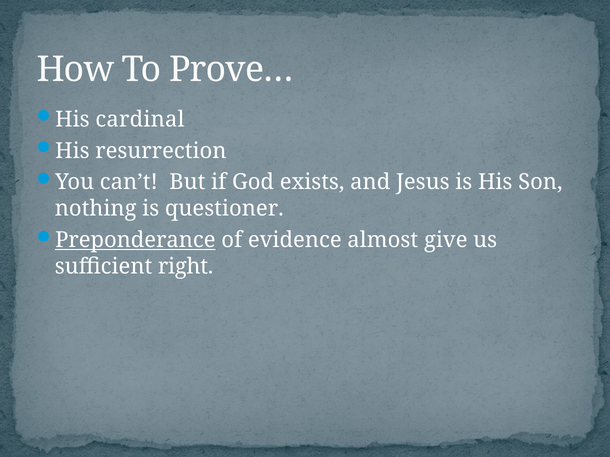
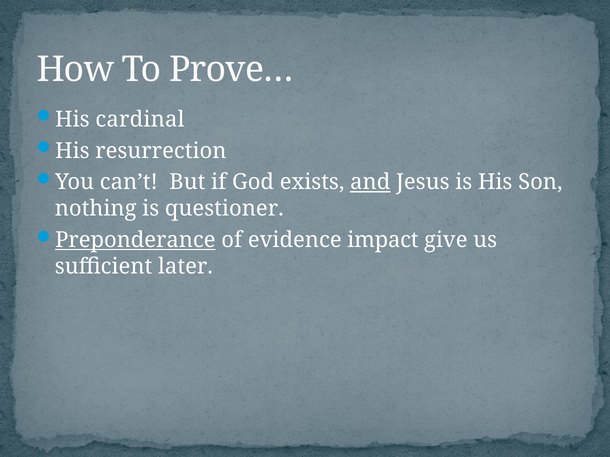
and underline: none -> present (370, 182)
almost: almost -> impact (383, 240)
right: right -> later (185, 267)
